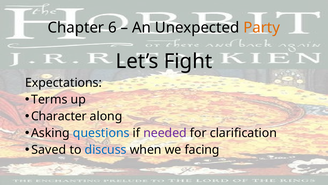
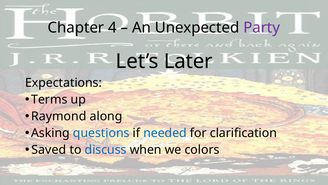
6: 6 -> 4 (112, 28)
Party colour: orange -> purple (262, 28)
Fight: Fight -> Later (188, 61)
Character: Character -> Raymond (59, 116)
needed colour: purple -> blue (165, 133)
facing: facing -> colors (202, 149)
